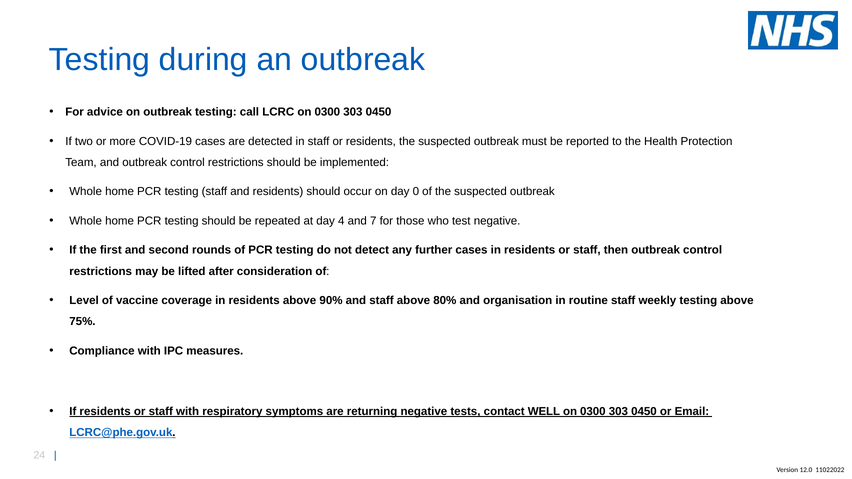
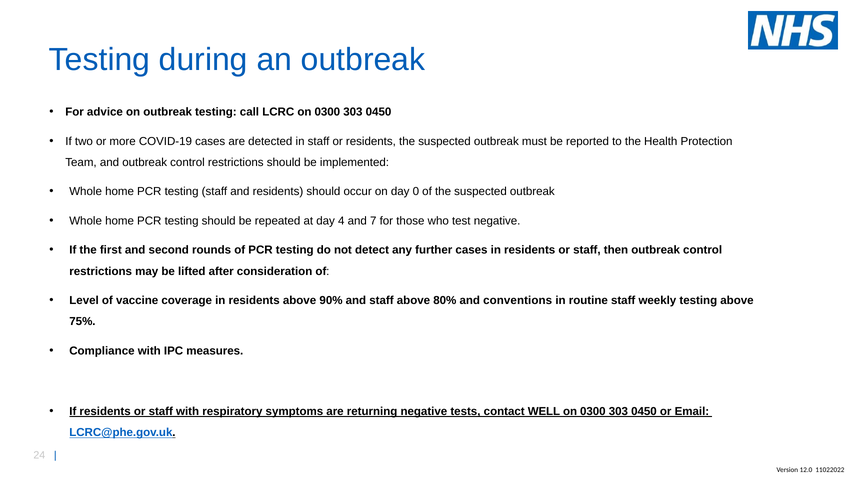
organisation: organisation -> conventions (518, 301)
